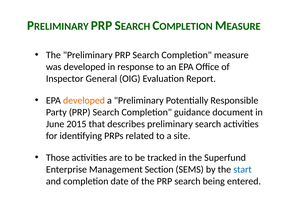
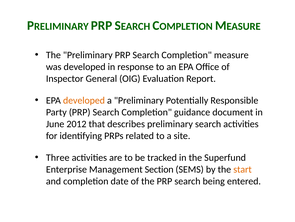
2015: 2015 -> 2012 (76, 124)
Those: Those -> Three (58, 157)
start colour: blue -> orange (242, 169)
